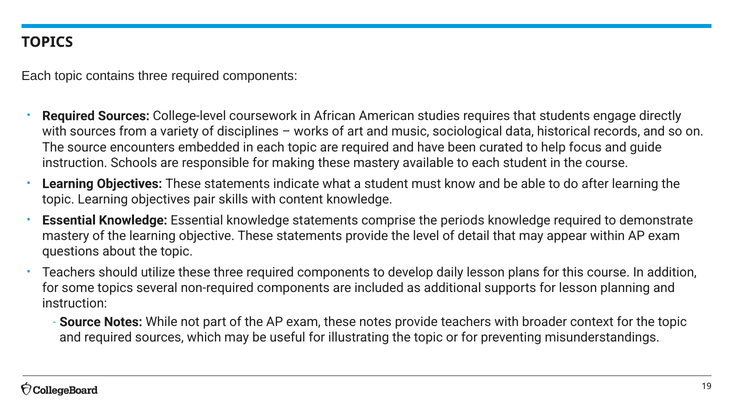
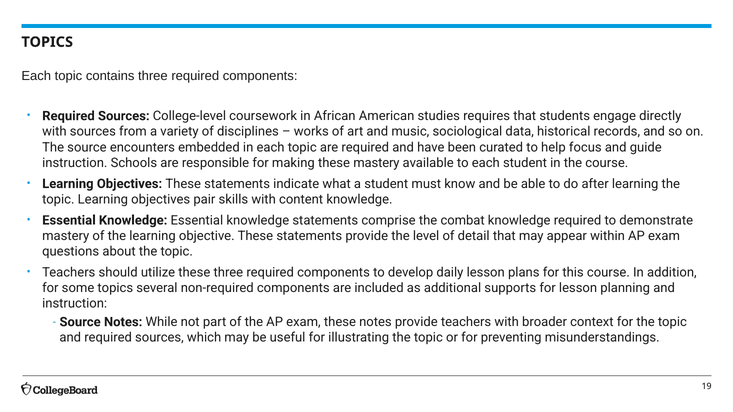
periods: periods -> combat (463, 220)
